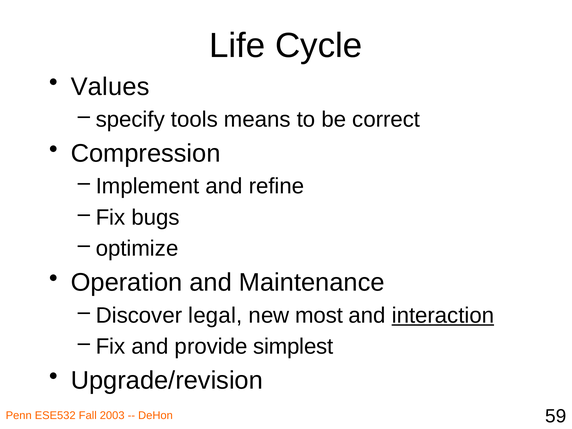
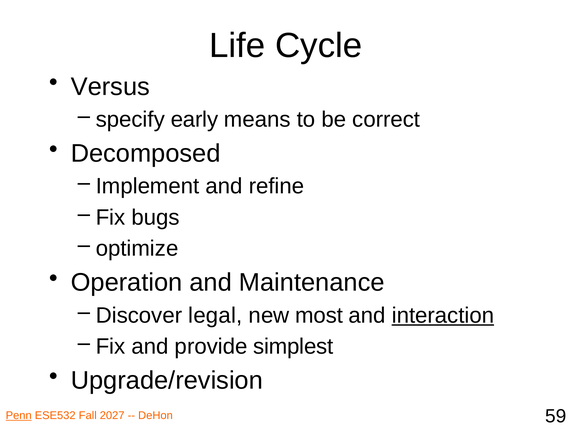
Values: Values -> Versus (110, 87)
tools: tools -> early (194, 119)
Compression: Compression -> Decomposed (146, 153)
Penn underline: none -> present (19, 415)
2003: 2003 -> 2027 (112, 415)
